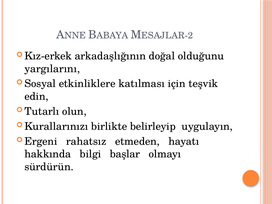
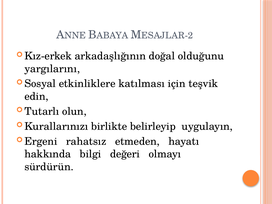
başlar: başlar -> değeri (125, 154)
